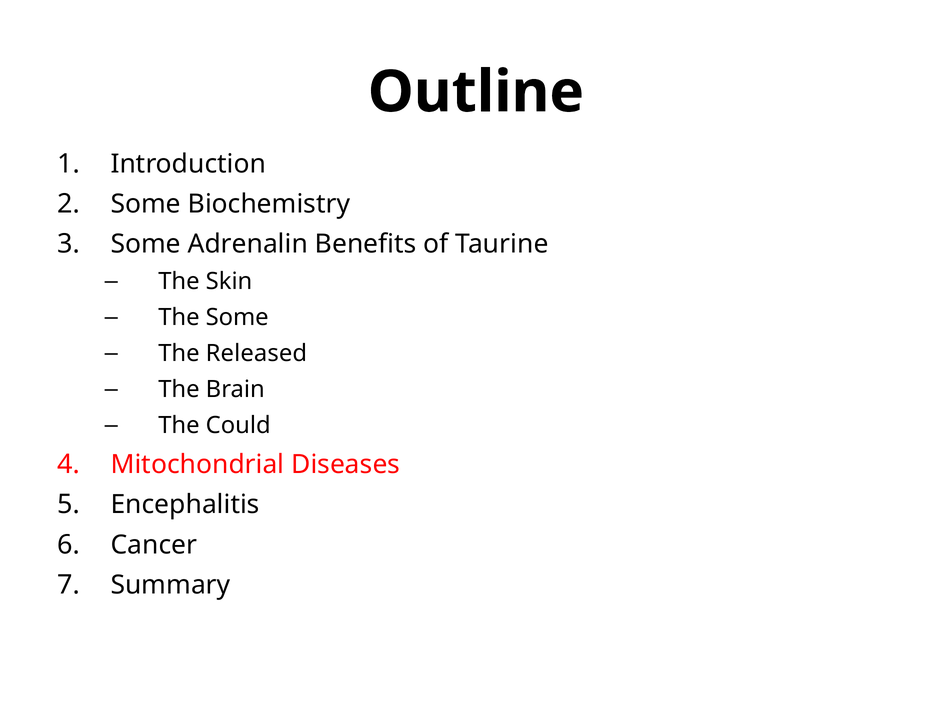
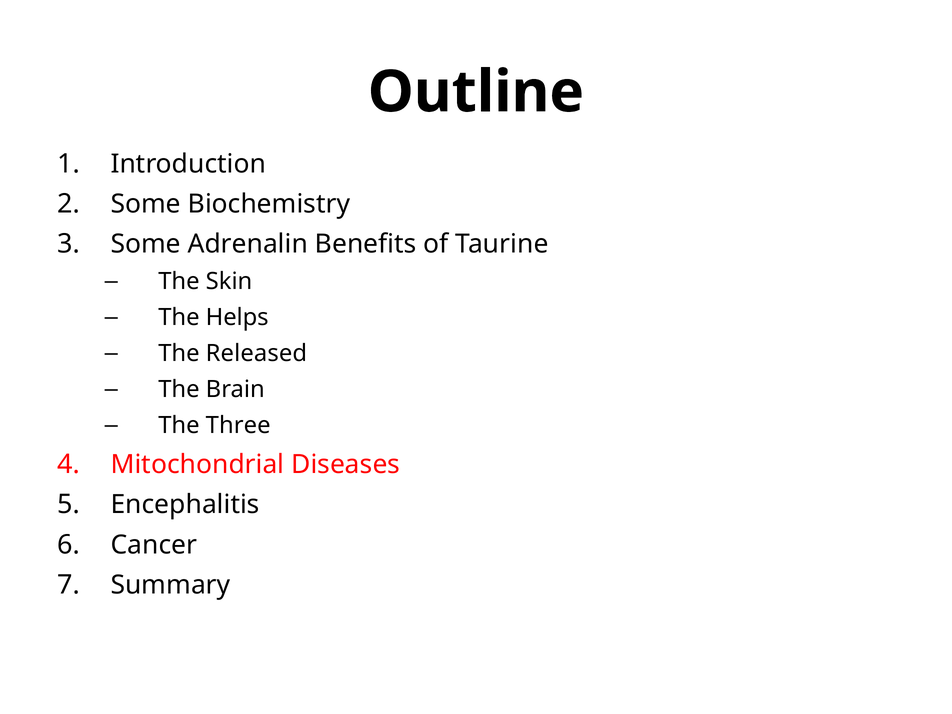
The Some: Some -> Helps (237, 318)
Could: Could -> Three (238, 426)
